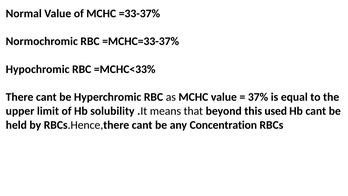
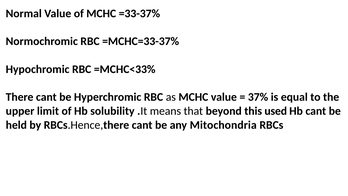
Concentration: Concentration -> Mitochondria (223, 125)
